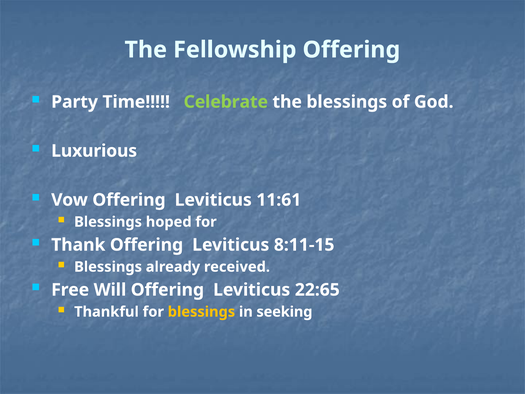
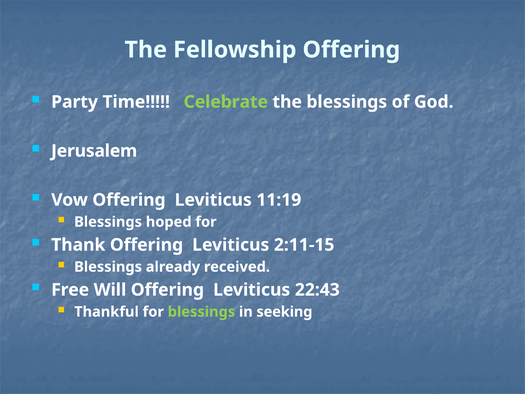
Luxurious: Luxurious -> Jerusalem (94, 151)
11:61: 11:61 -> 11:19 (279, 200)
8:11-15: 8:11-15 -> 2:11-15 (304, 245)
22:65: 22:65 -> 22:43 (317, 290)
blessings colour: yellow -> light green (201, 312)
